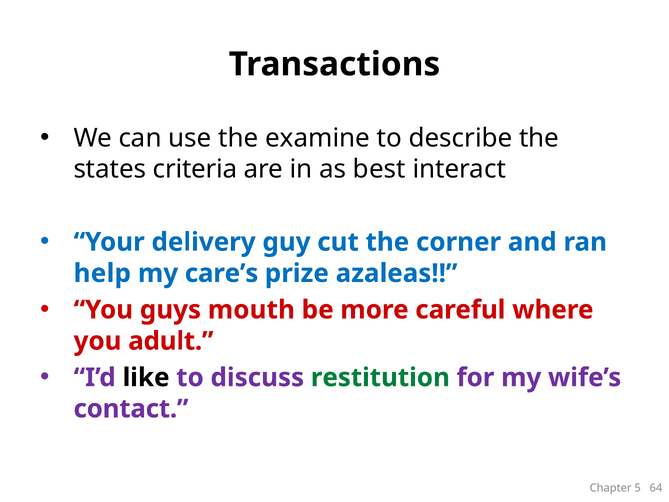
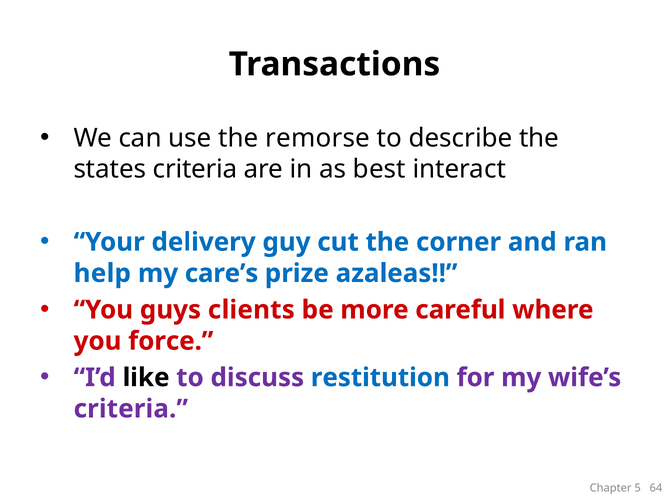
examine: examine -> remorse (318, 138)
mouth: mouth -> clients (251, 310)
adult: adult -> force (171, 341)
restitution colour: green -> blue (380, 377)
contact: contact -> criteria (131, 409)
